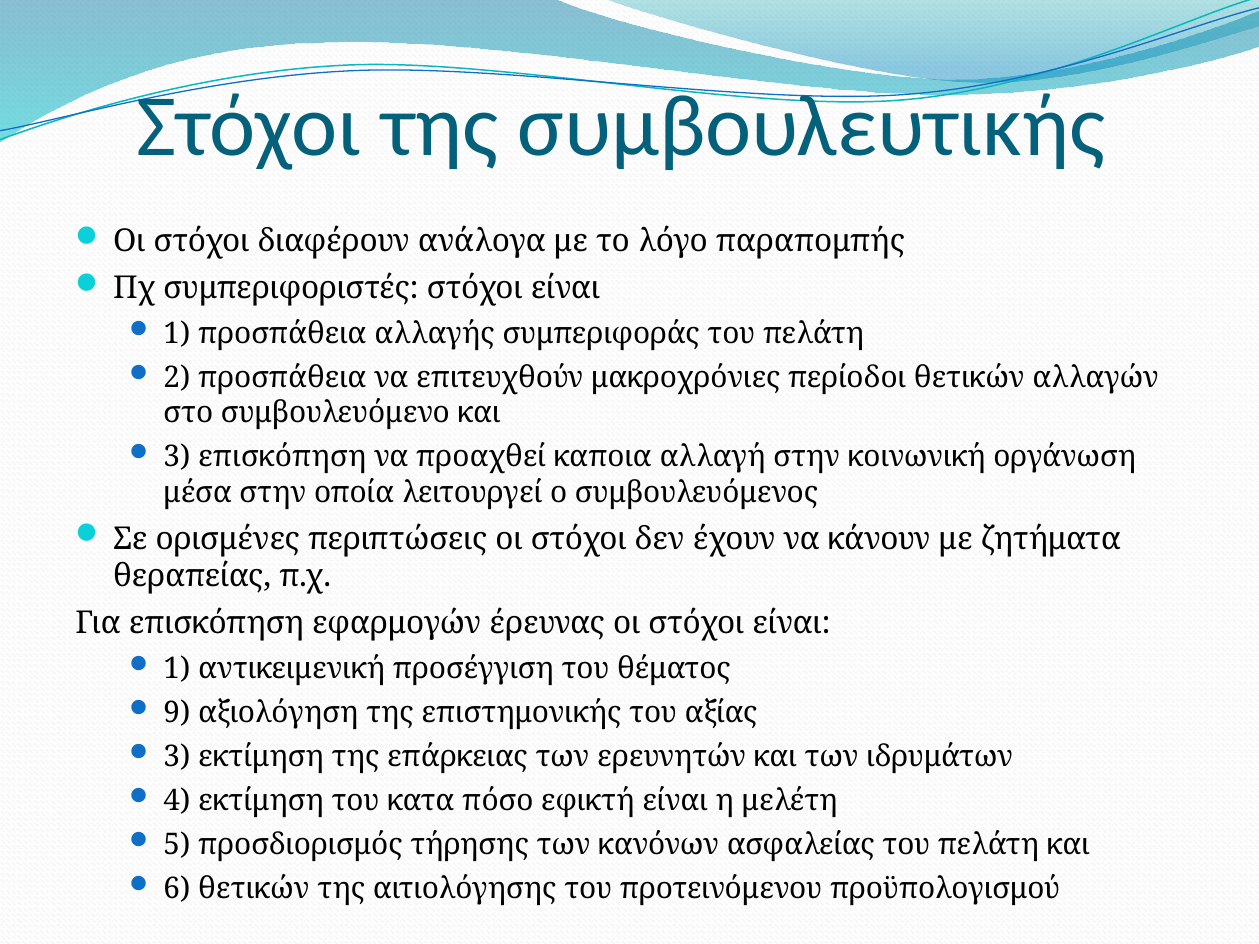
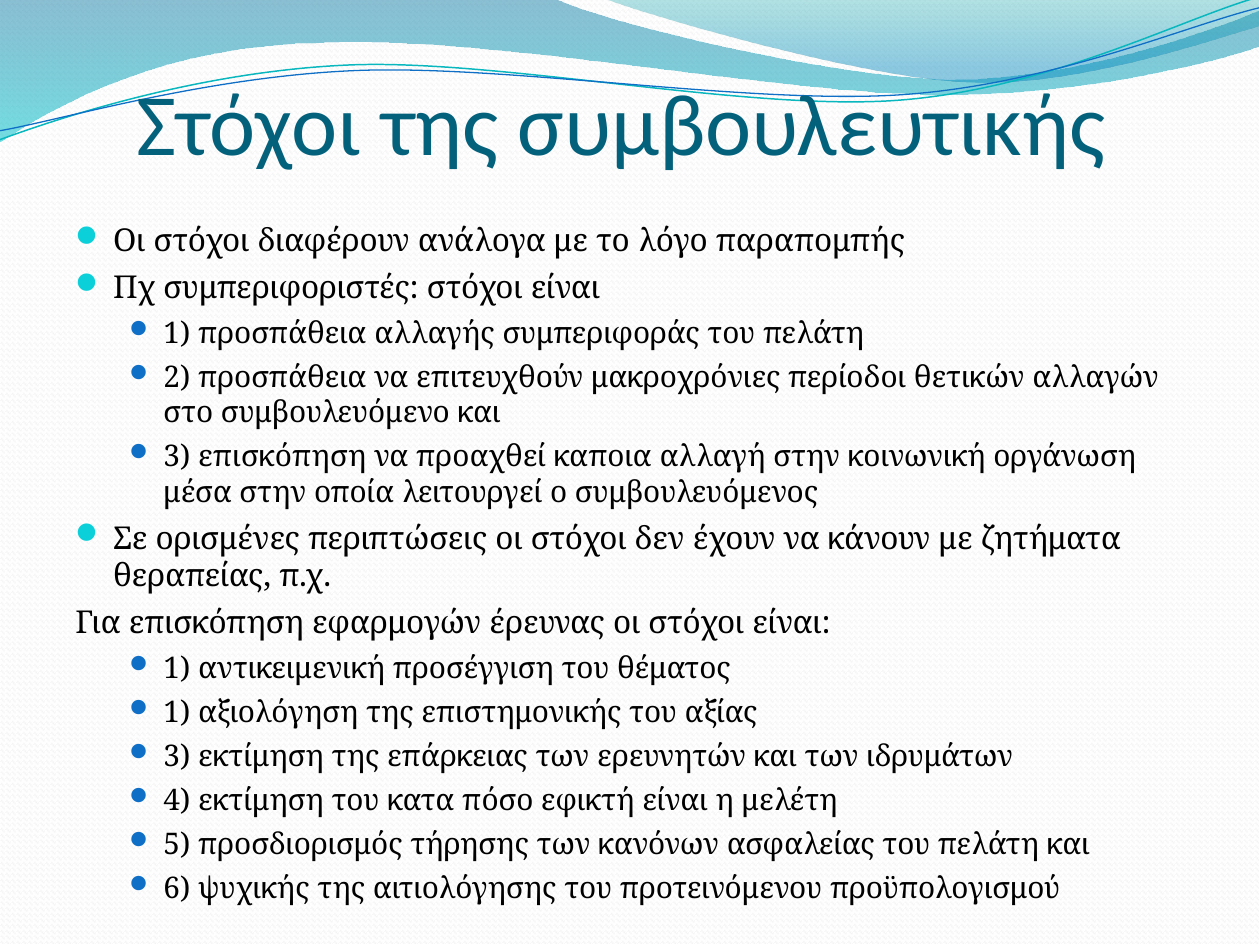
9: 9 -> 1 (177, 713)
6 θετικών: θετικών -> ψυχικής (254, 889)
